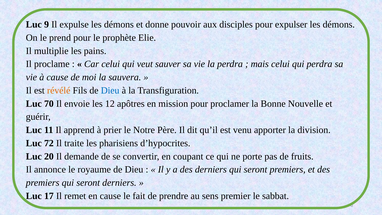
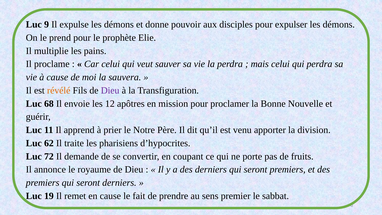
Dieu colour: blue -> purple (110, 90)
70: 70 -> 68 (49, 104)
72: 72 -> 62 (49, 143)
20: 20 -> 72 (49, 156)
17: 17 -> 19 (49, 196)
